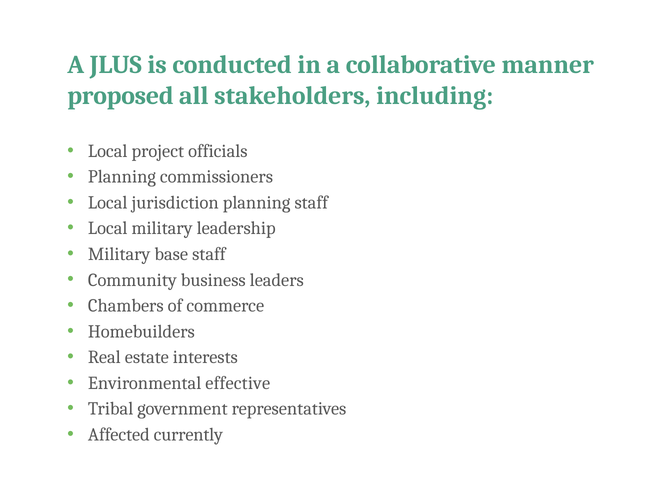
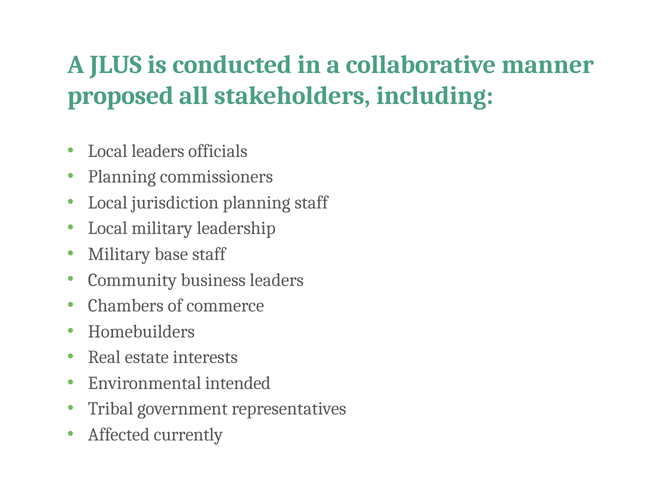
Local project: project -> leaders (158, 151)
effective: effective -> intended (238, 383)
